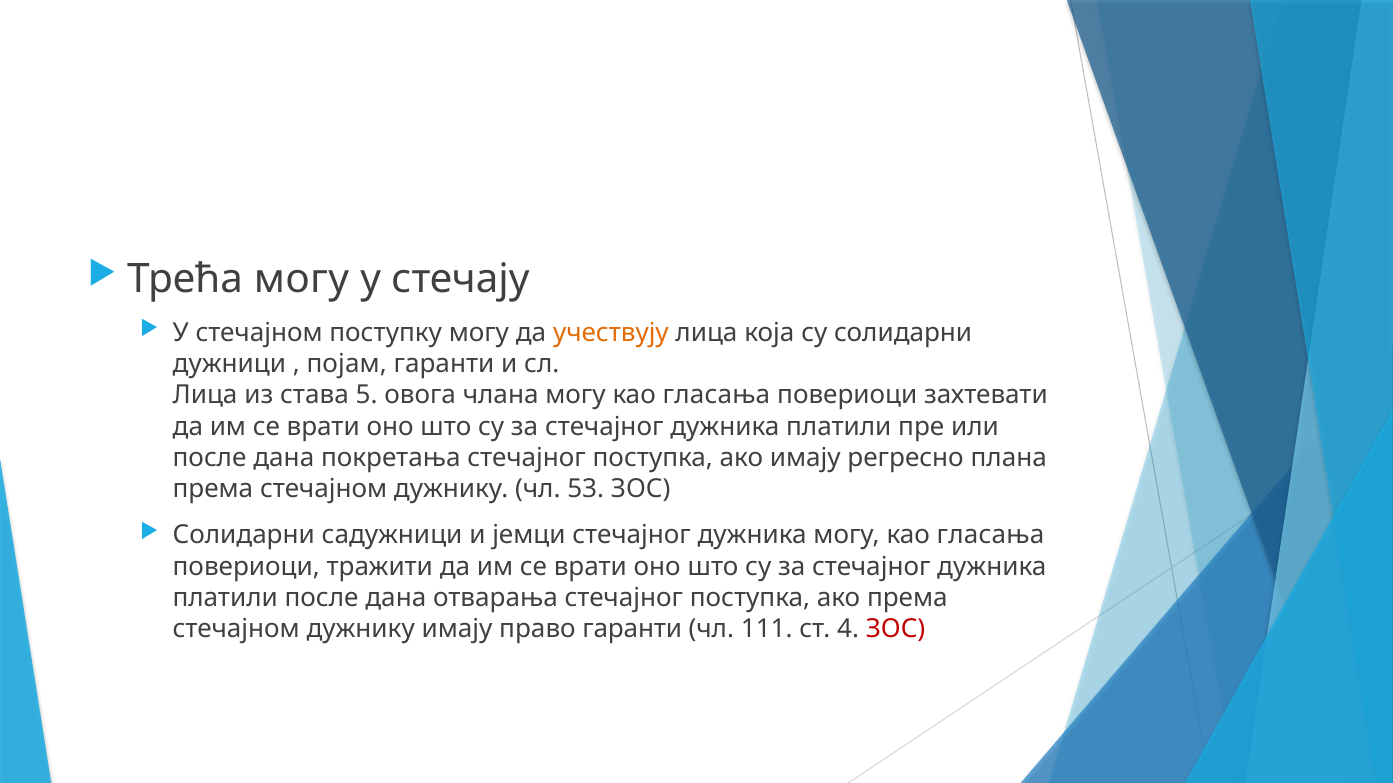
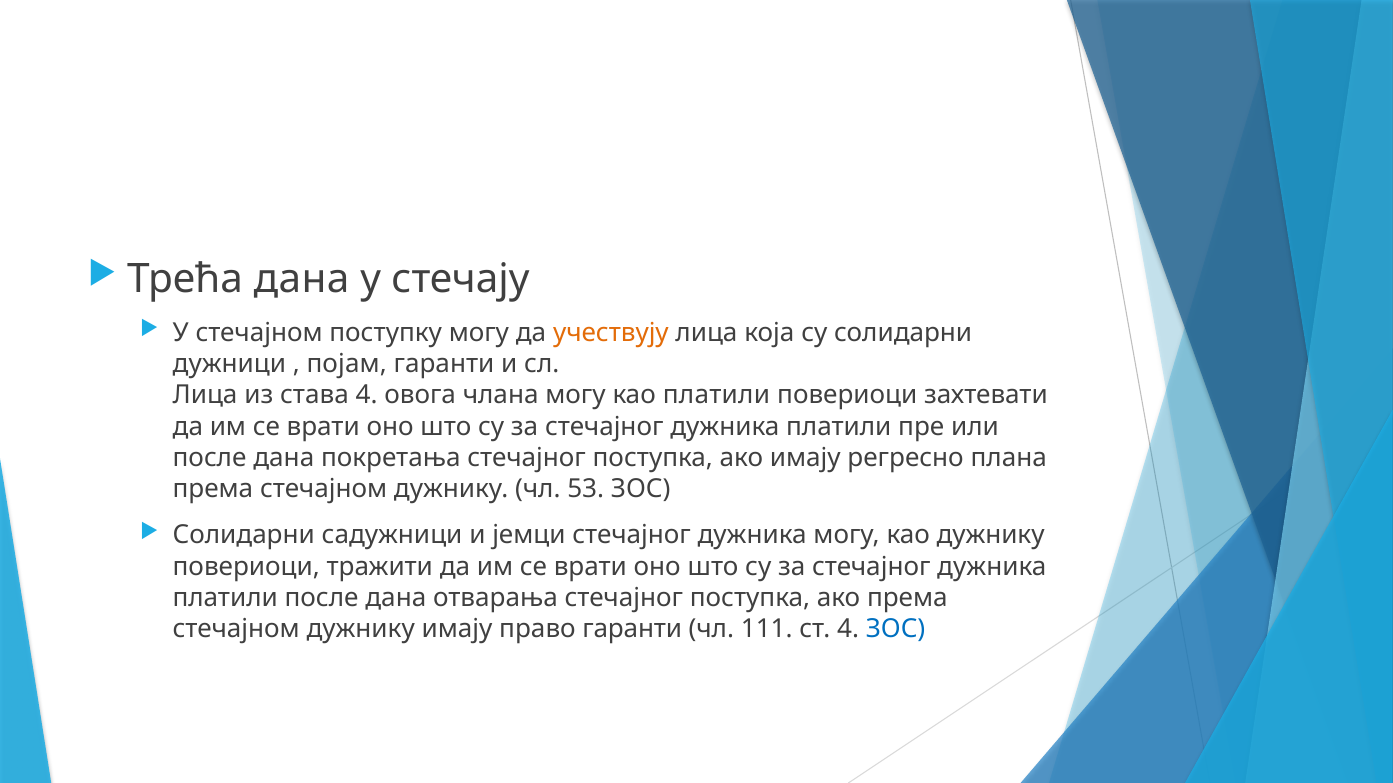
Трећа могу: могу -> дана (302, 279)
става 5: 5 -> 4 (367, 396)
члана могу као гласања: гласања -> платили (716, 396)
дужника могу као гласања: гласања -> дужнику (991, 535)
ЗОС colour: red -> blue (896, 629)
